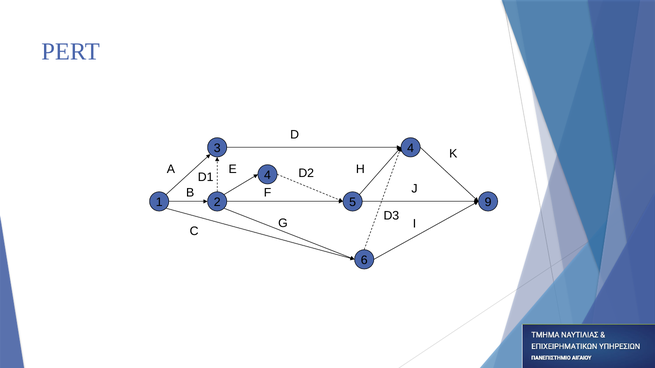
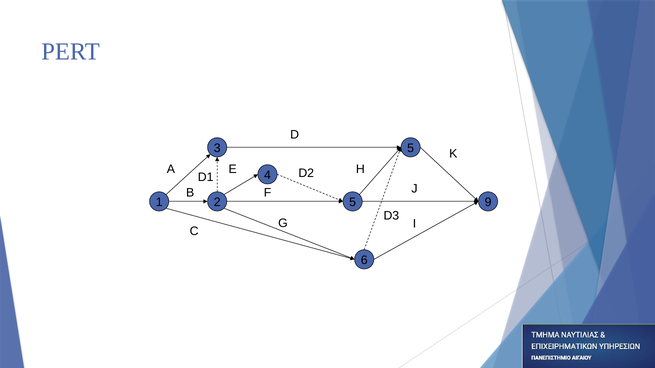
3 4: 4 -> 5 (411, 148)
